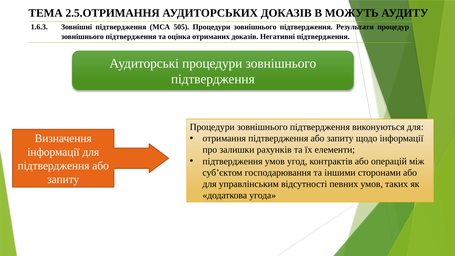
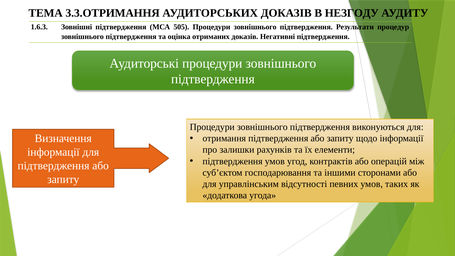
2.5.ОТРИМАННЯ: 2.5.ОТРИМАННЯ -> 3.3.ОТРИМАННЯ (113, 13)
МОЖУТЬ: МОЖУТЬ -> НЕЗГОДУ (352, 13)
